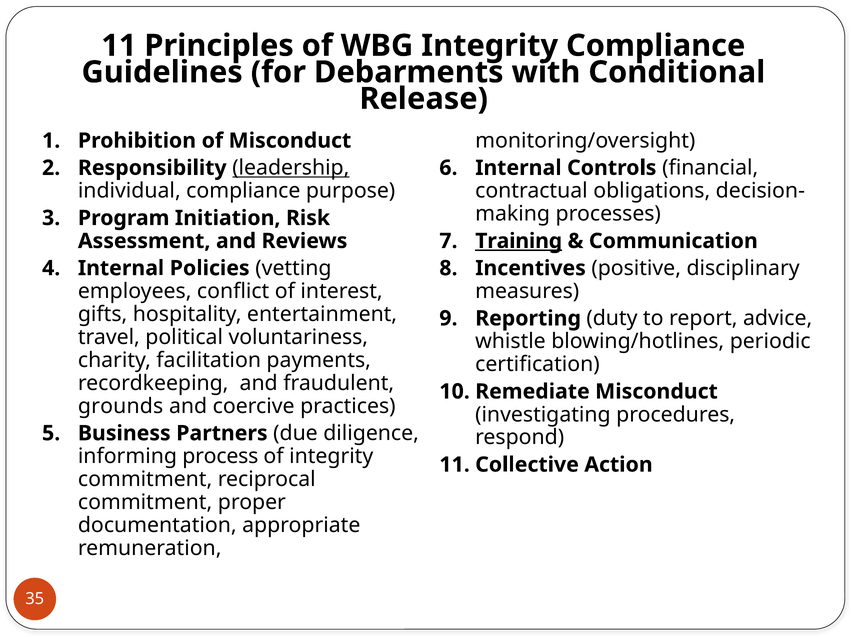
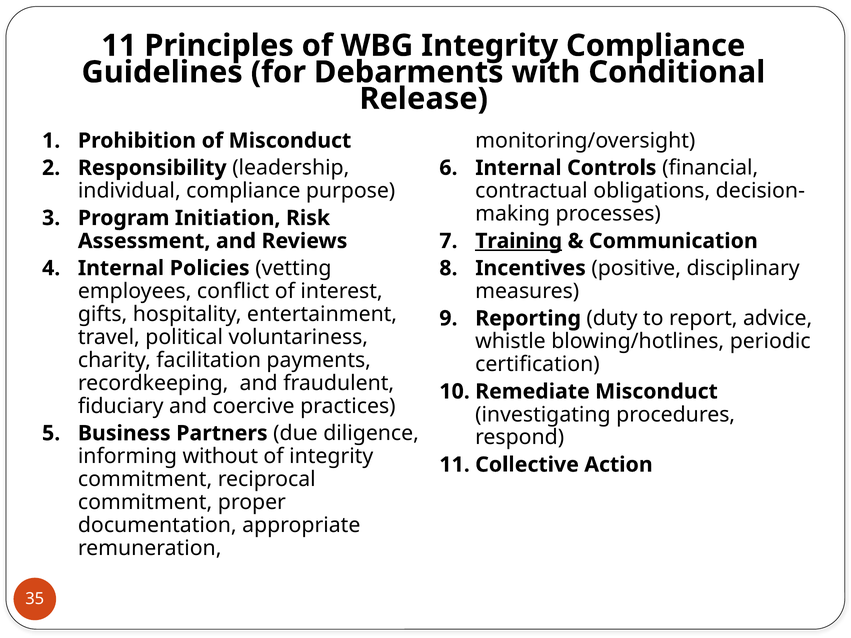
leadership underline: present -> none (291, 168)
grounds: grounds -> fiduciary (121, 406)
process: process -> without (220, 456)
